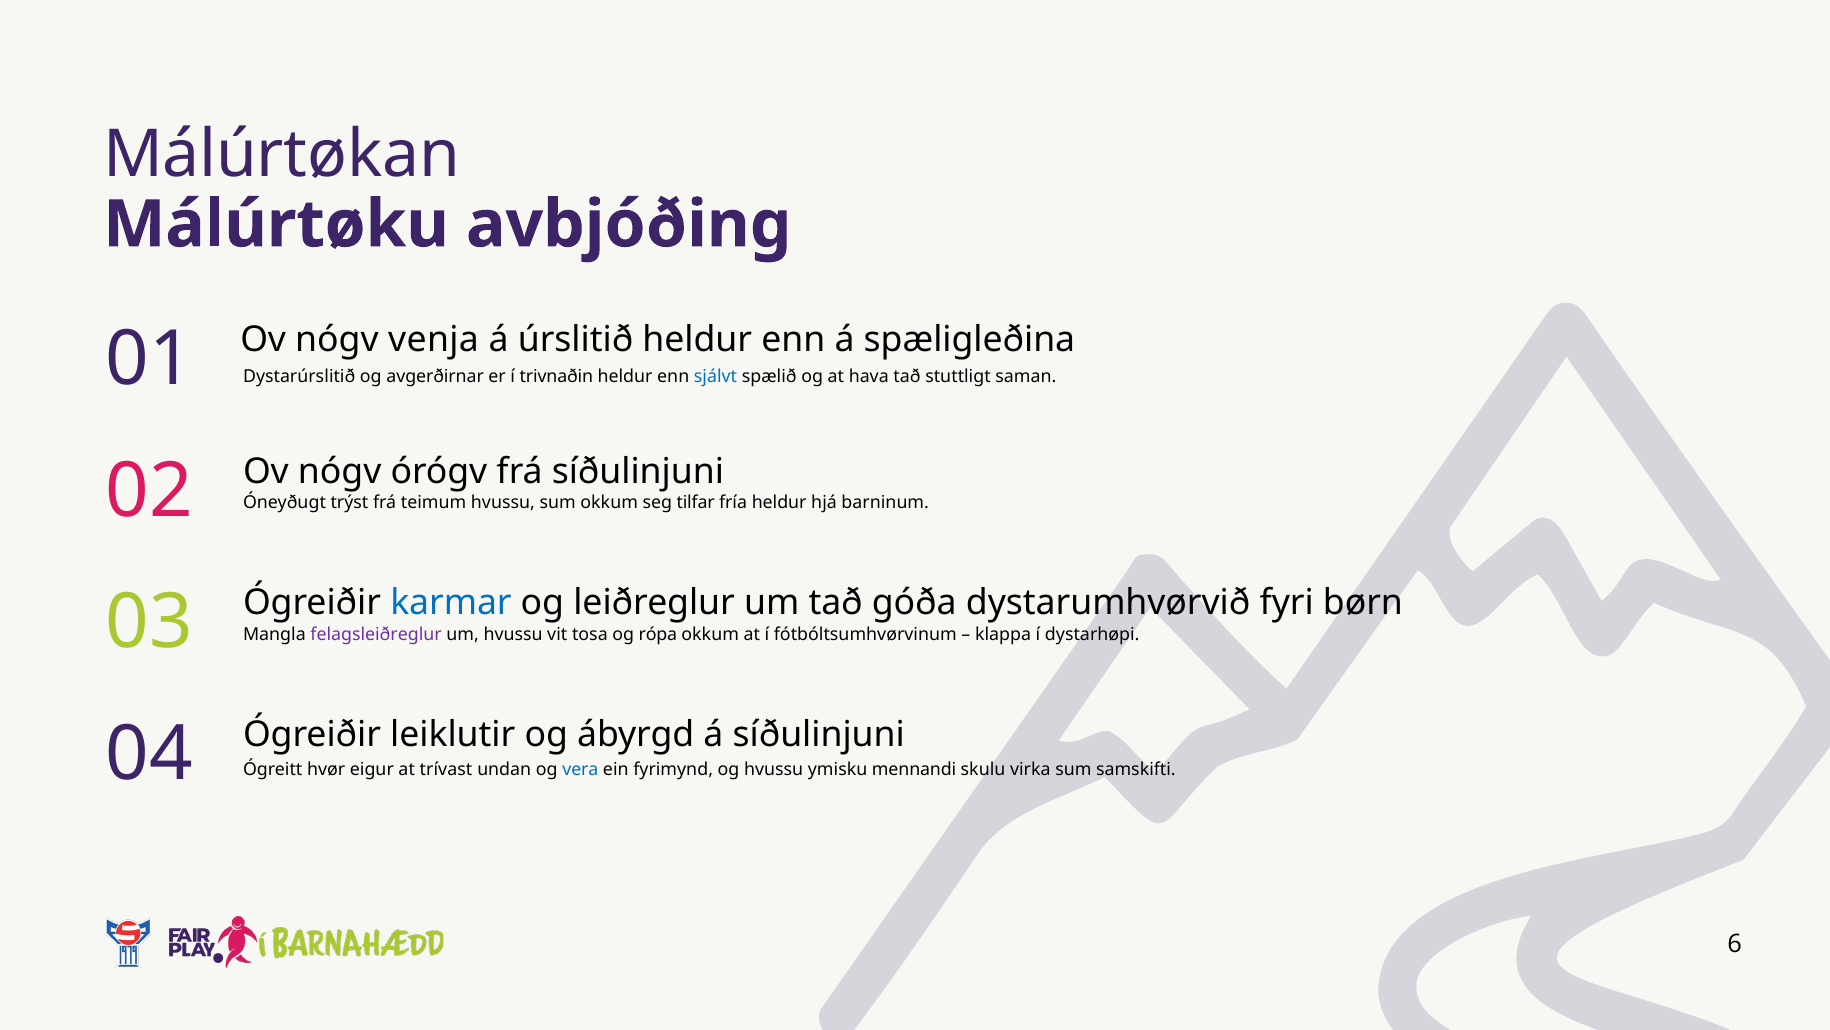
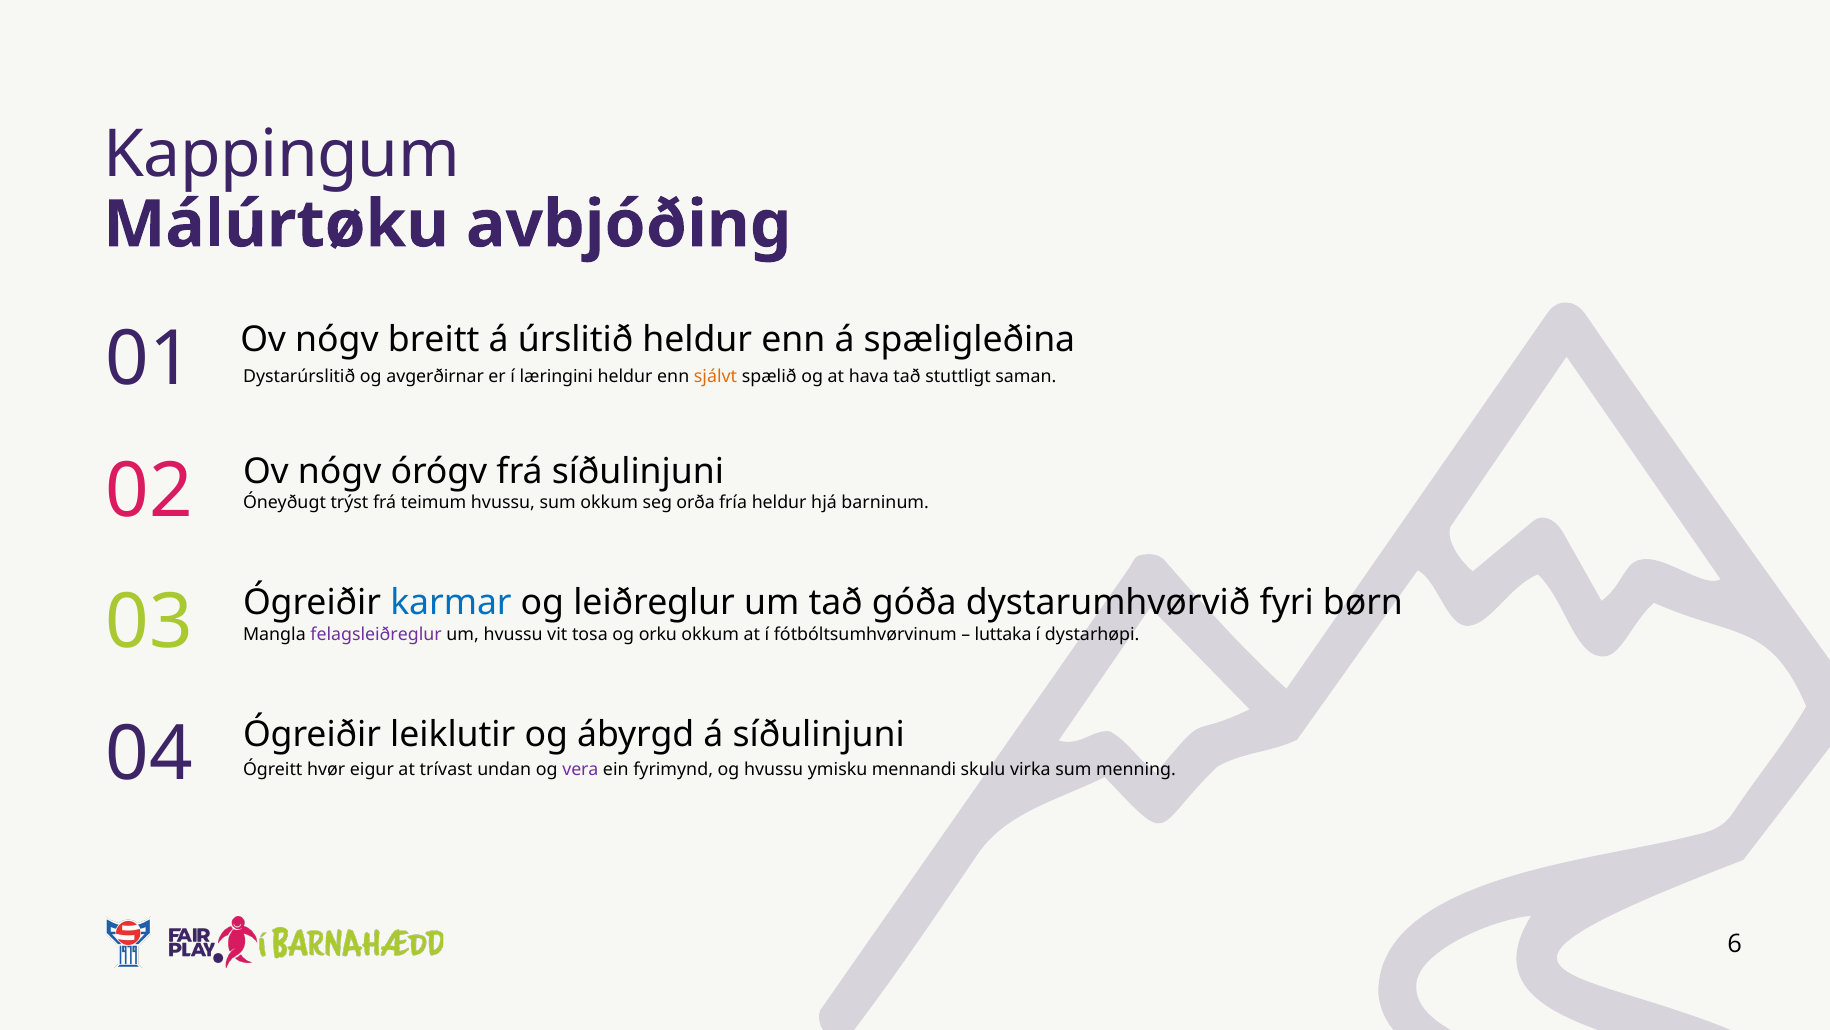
Málúrtøkan: Málúrtøkan -> Kappingum (282, 154)
venja: venja -> breitt (434, 339)
trivnaðin: trivnaðin -> læringini (556, 377)
sjálvt colour: blue -> orange (716, 377)
tilfar: tilfar -> orða (696, 502)
rópa: rópa -> orku (658, 634)
klappa: klappa -> luttaka (1003, 634)
vera colour: blue -> purple (580, 769)
samskifti: samskifti -> menning (1136, 769)
